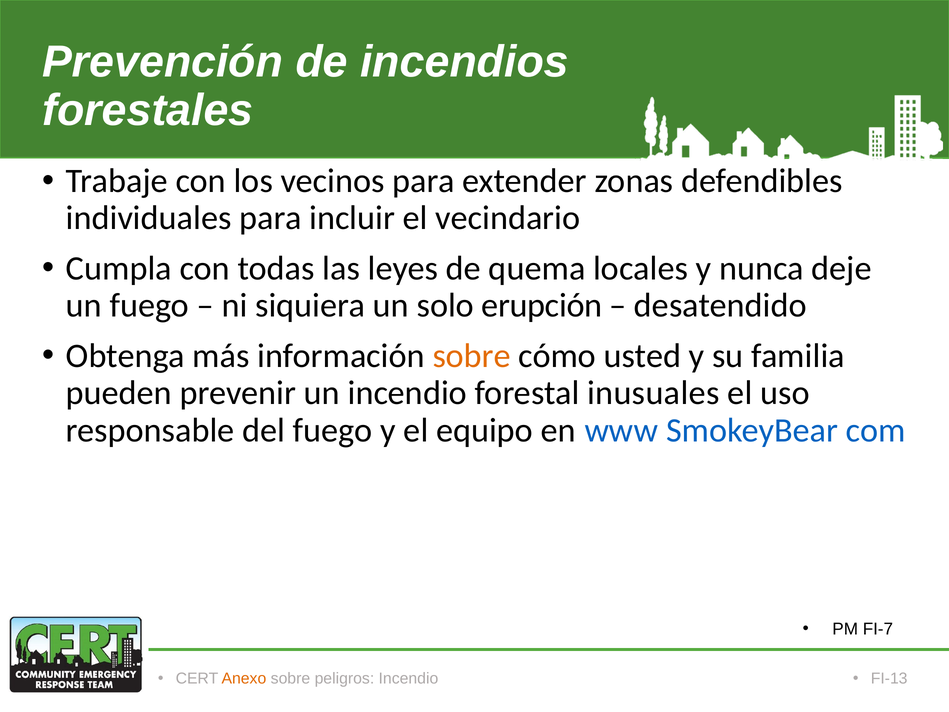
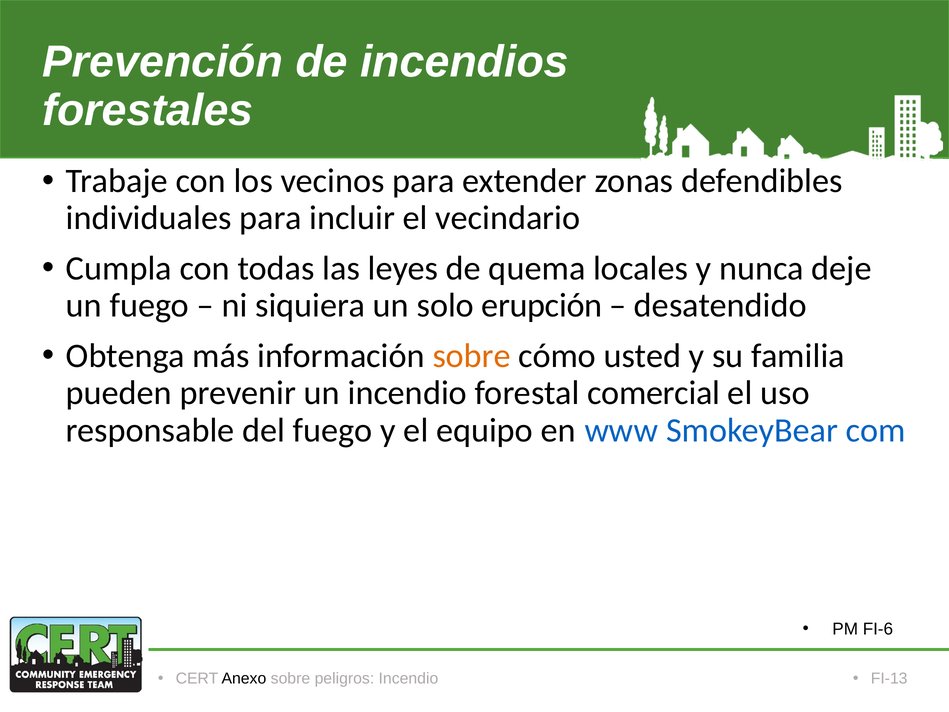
inusuales: inusuales -> comercial (654, 393)
FI-7: FI-7 -> FI-6 (878, 629)
Anexo colour: orange -> black (244, 678)
